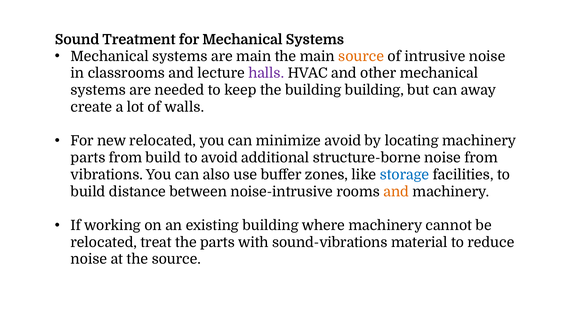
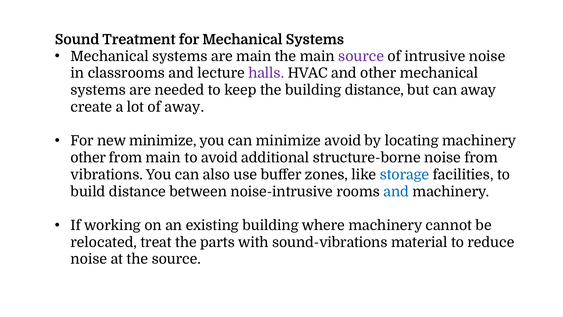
source colour: orange -> purple (361, 56)
building building: building -> distance (374, 90)
of walls: walls -> away (184, 107)
new relocated: relocated -> minimize (163, 141)
parts: parts -> other (88, 158)
from build: build -> main (163, 158)
and colour: orange -> blue (396, 191)
